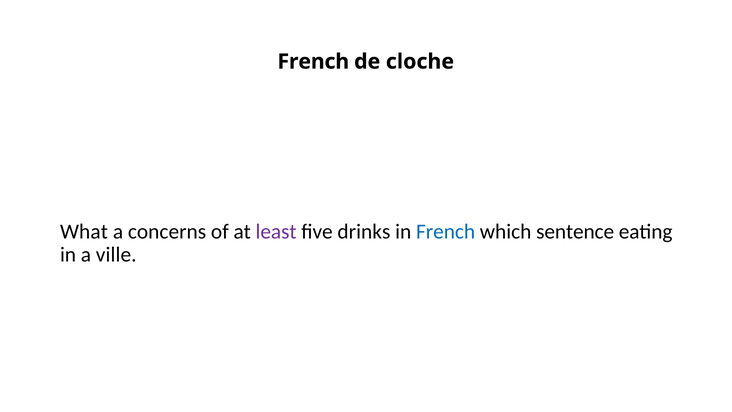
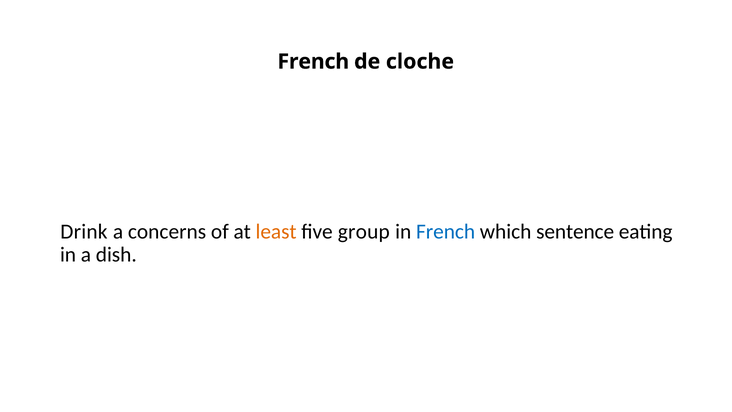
What: What -> Drink (84, 232)
least colour: purple -> orange (276, 232)
drinks: drinks -> group (364, 232)
ville: ville -> dish (116, 255)
